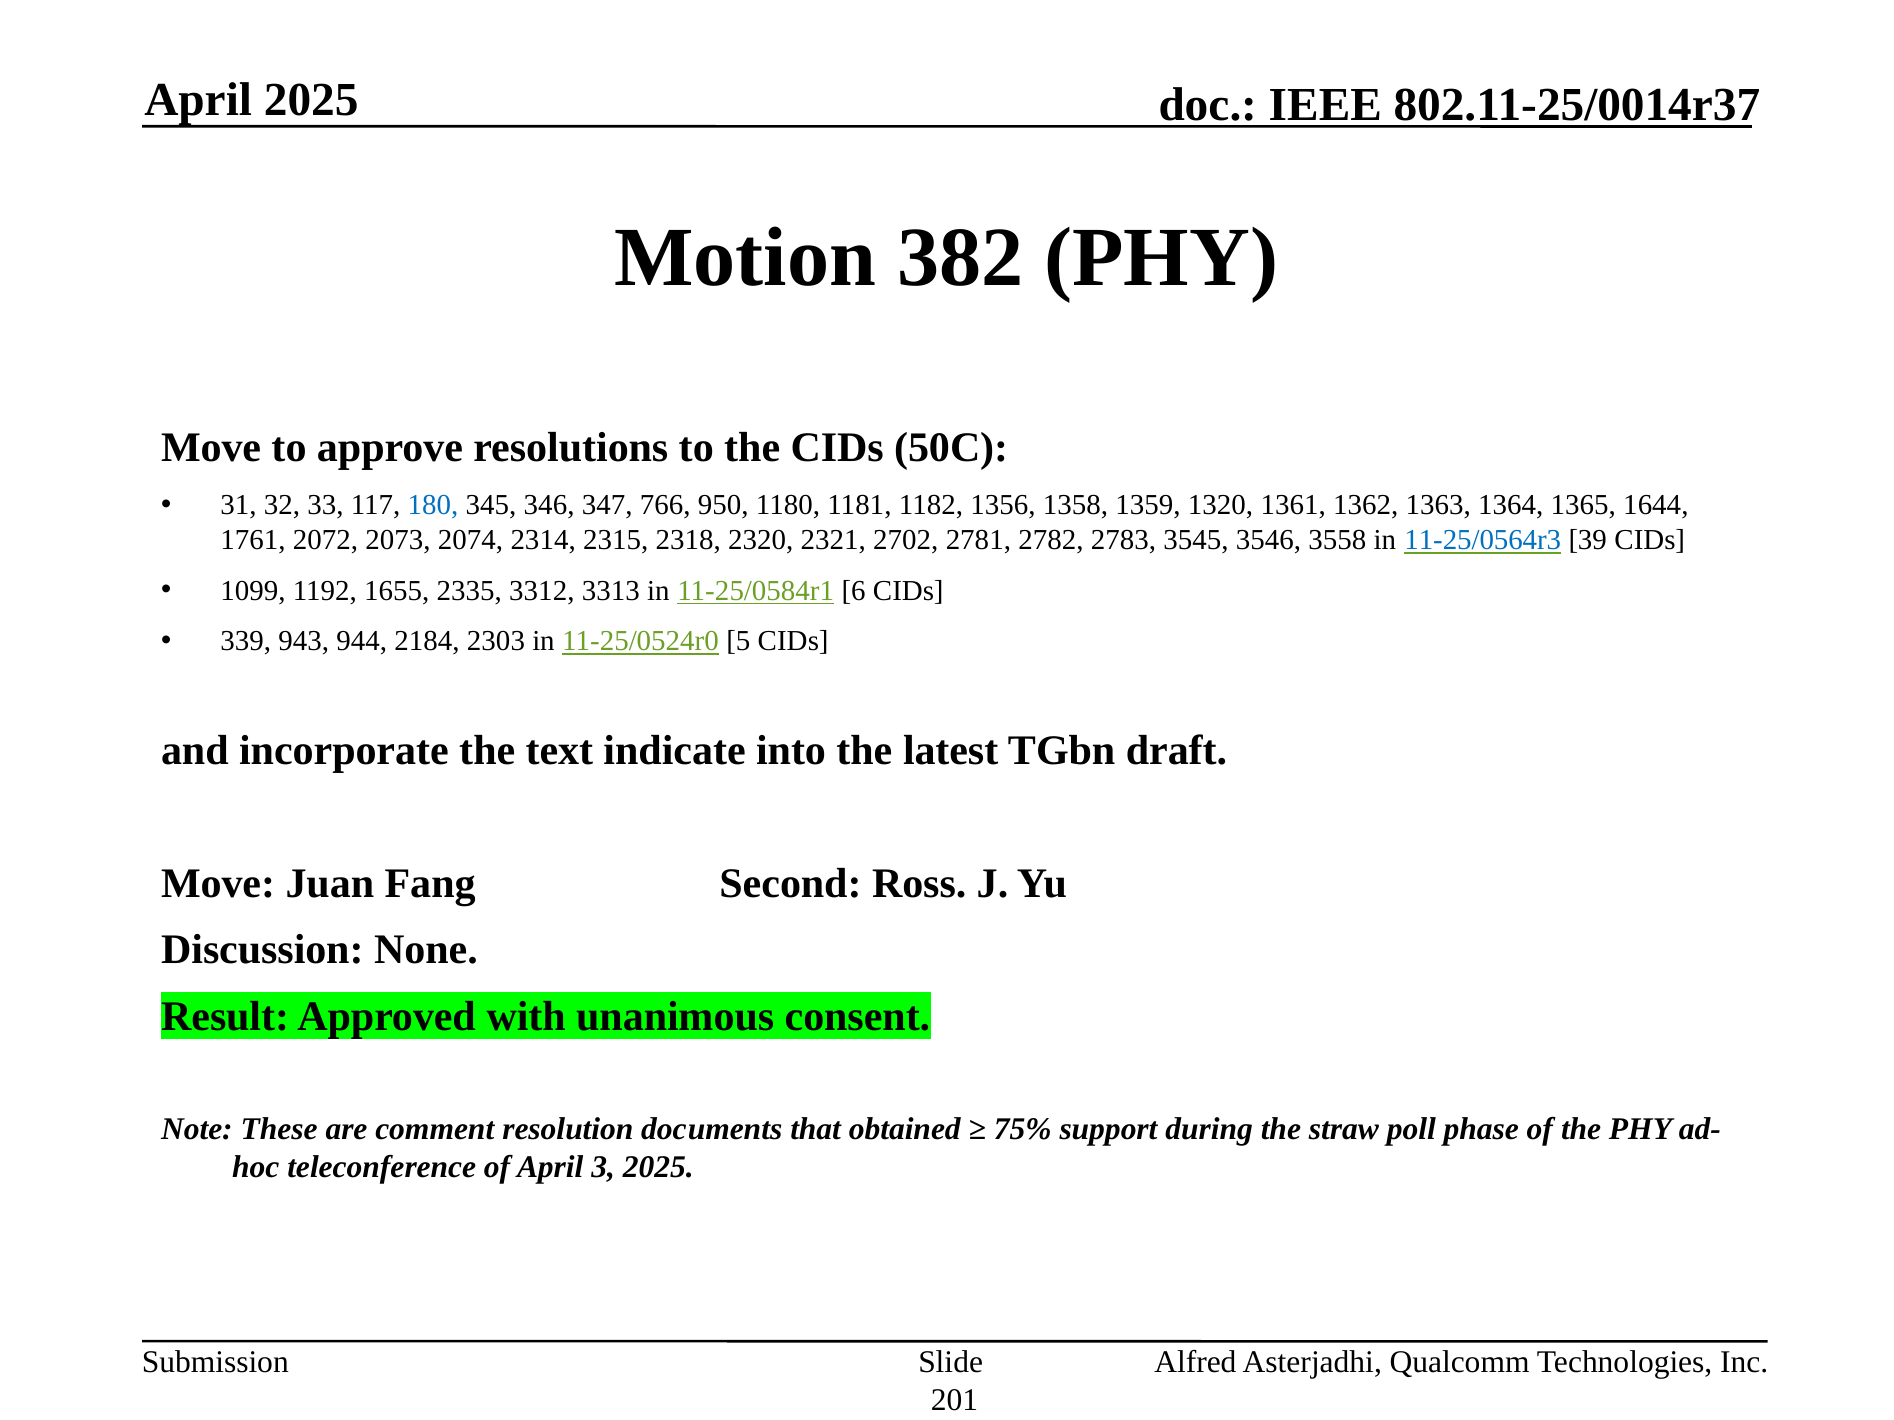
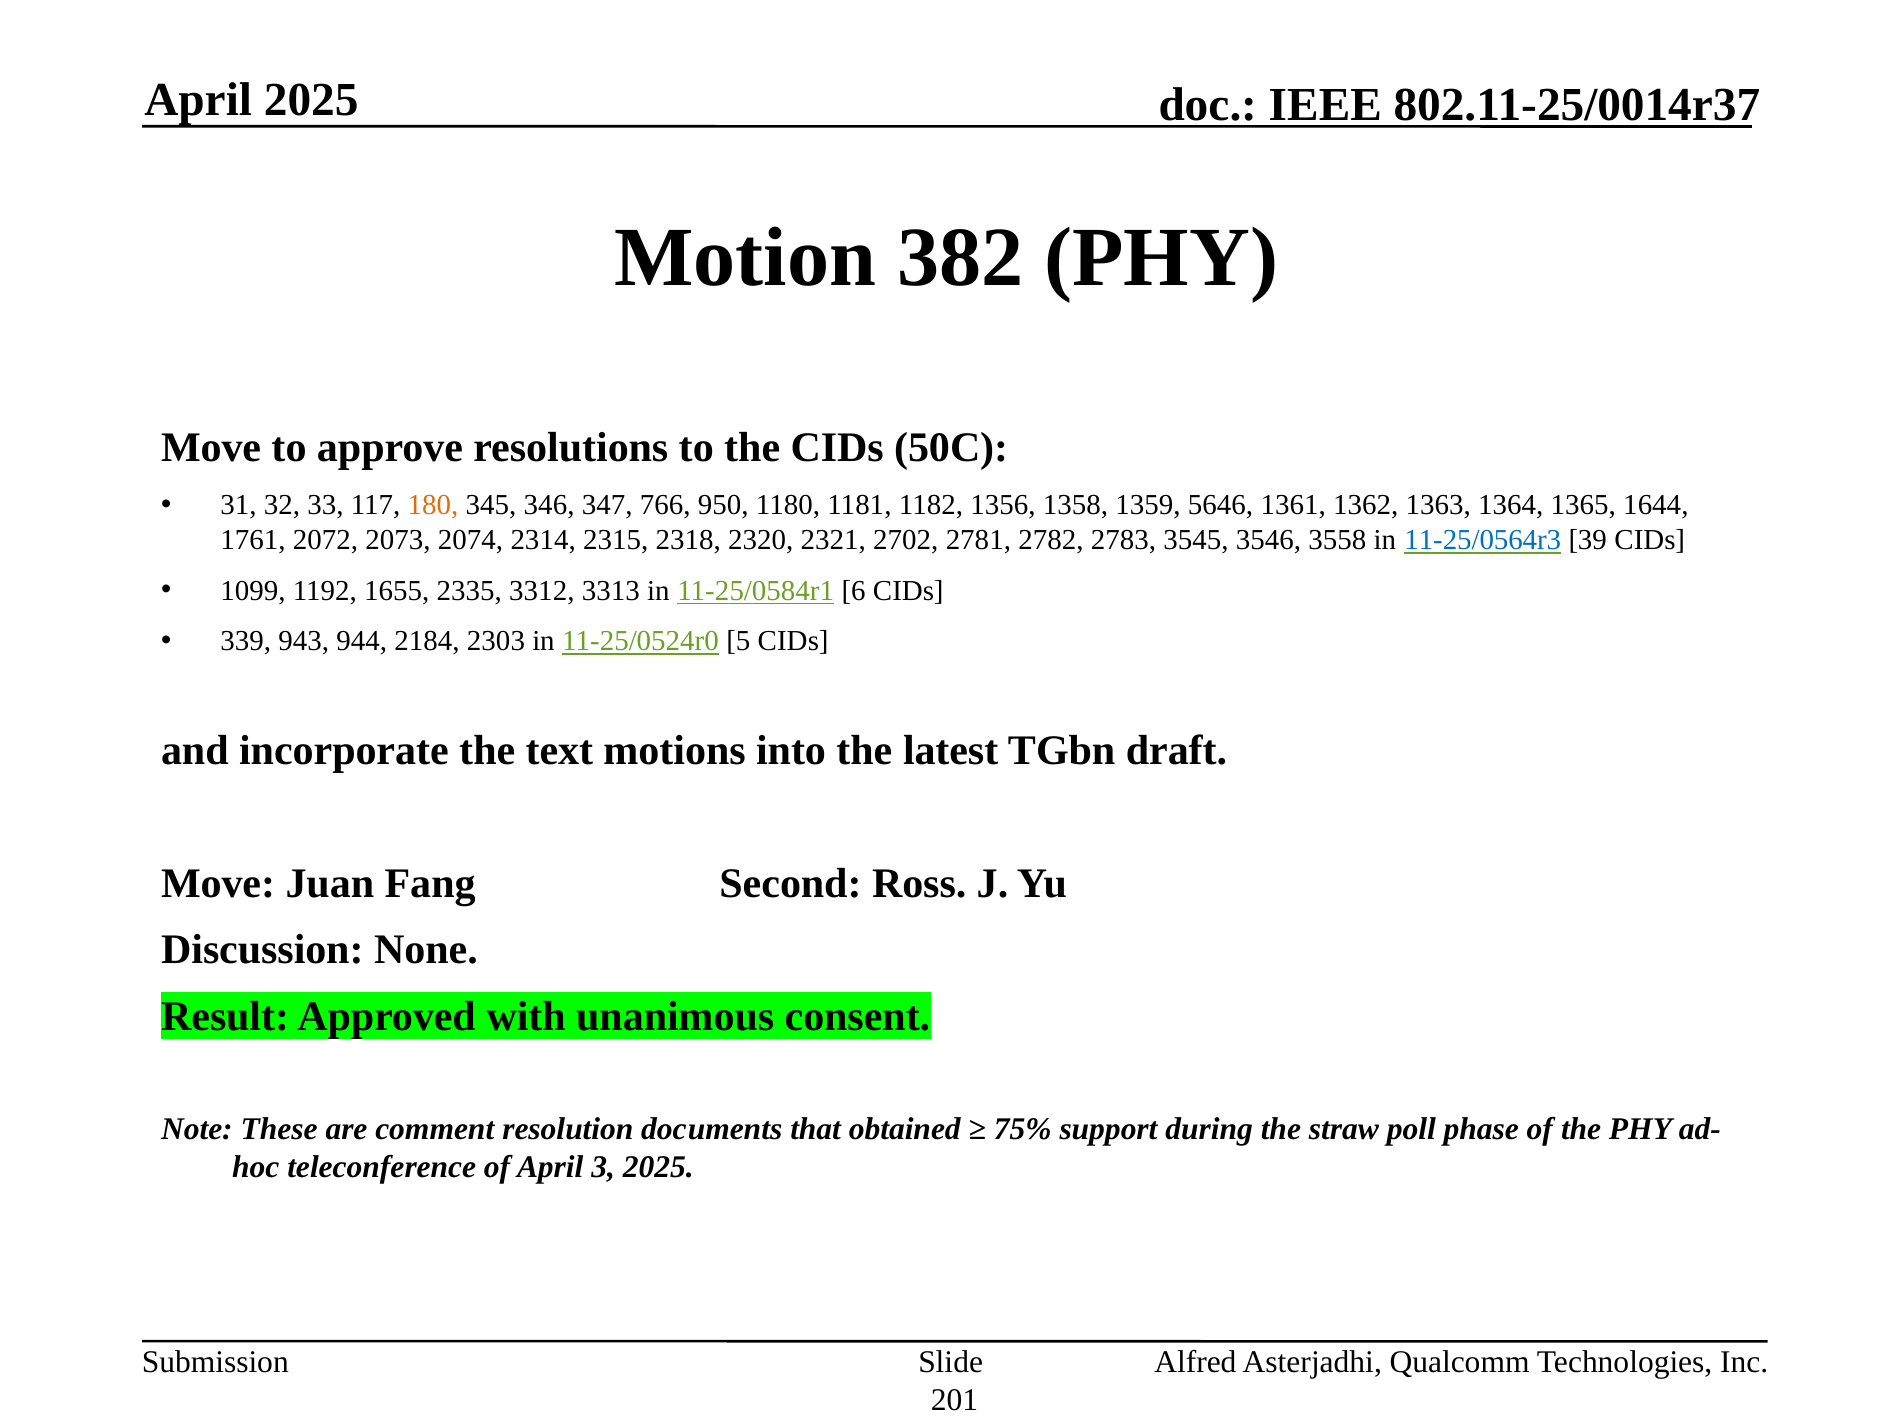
180 colour: blue -> orange (433, 506)
1320: 1320 -> 5646 (1221, 506)
indicate: indicate -> motions (675, 751)
